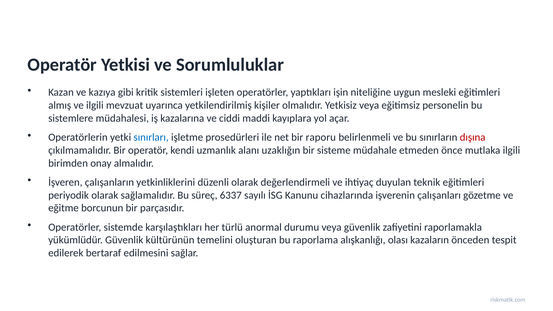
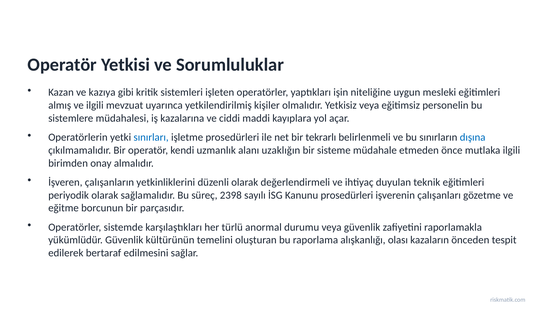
raporu: raporu -> tekrarlı (321, 137)
dışına colour: red -> blue (473, 137)
6337: 6337 -> 2398 (231, 195)
Kanunu cihazlarında: cihazlarında -> prosedürleri (347, 195)
